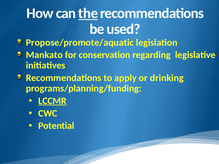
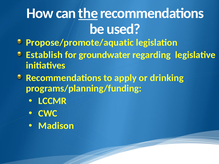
Mankato: Mankato -> Establish (44, 55)
conservation: conservation -> groundwater (105, 55)
LCCMR underline: present -> none (52, 101)
Potential: Potential -> Madison (56, 126)
